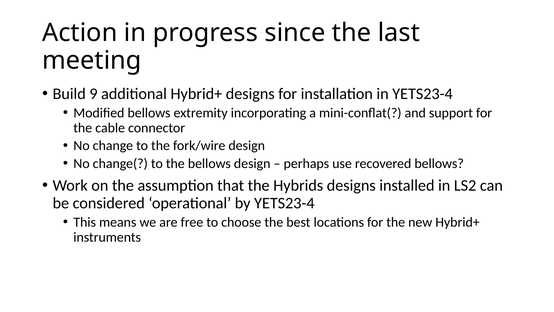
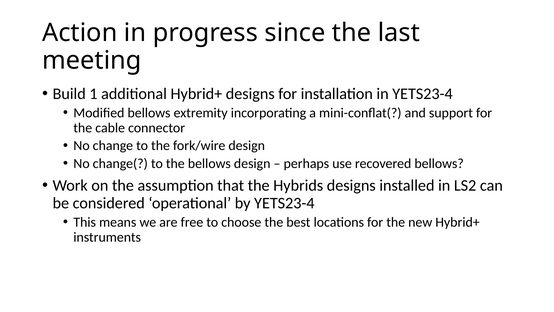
9: 9 -> 1 (93, 94)
